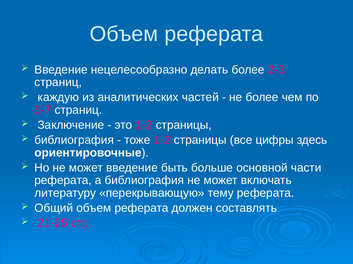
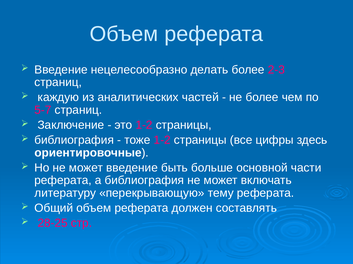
21-25: 21-25 -> 28-25 (53, 224)
